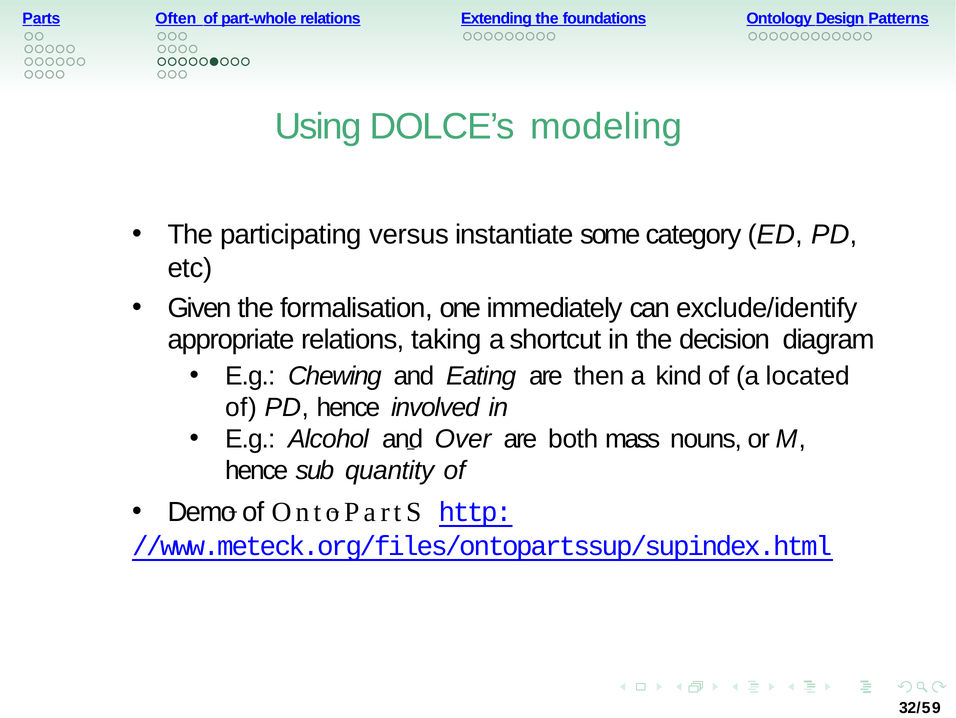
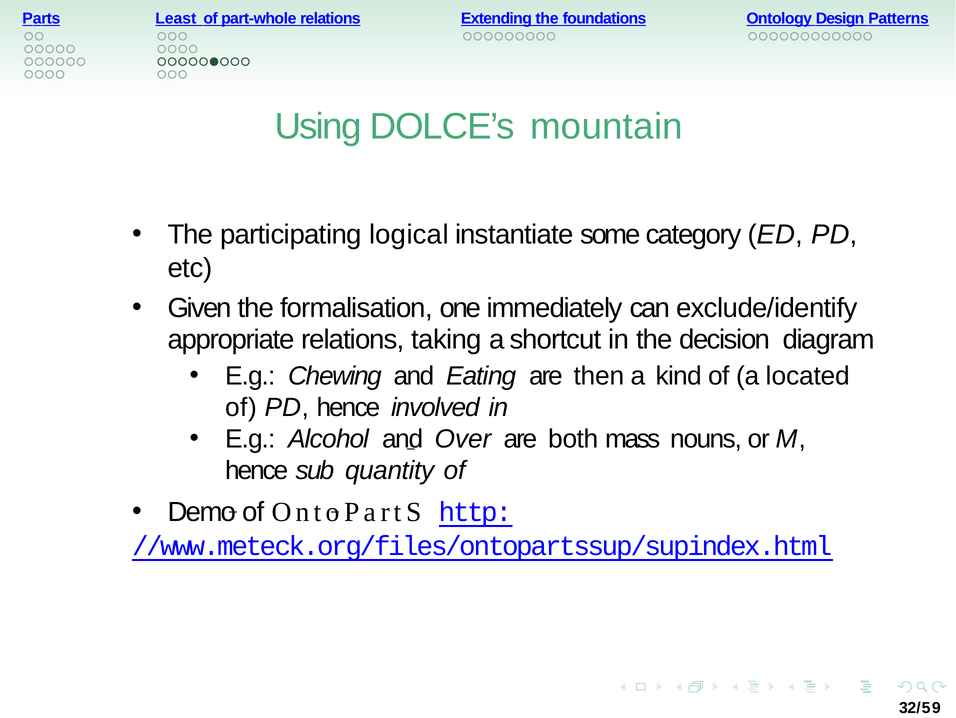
Often: Often -> Least (176, 18)
modeling: modeling -> mountain (606, 127)
versus: versus -> logical (409, 234)
